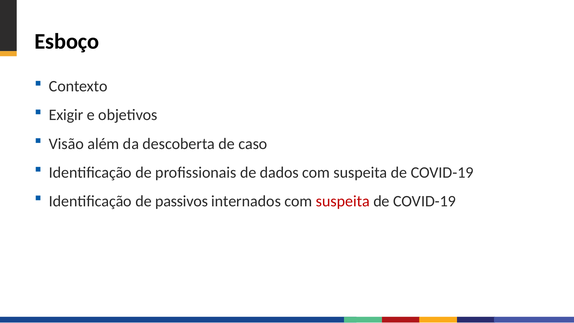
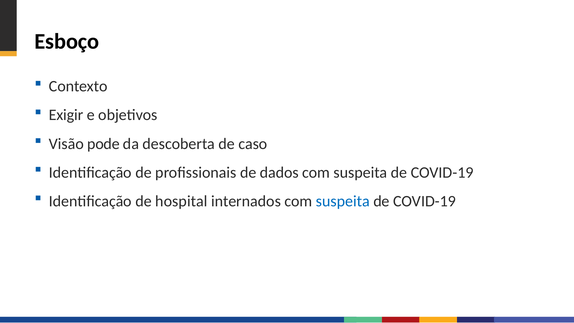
além: além -> pode (104, 144)
passivos: passivos -> hospital (181, 201)
suspeita colour: red -> blue (343, 201)
